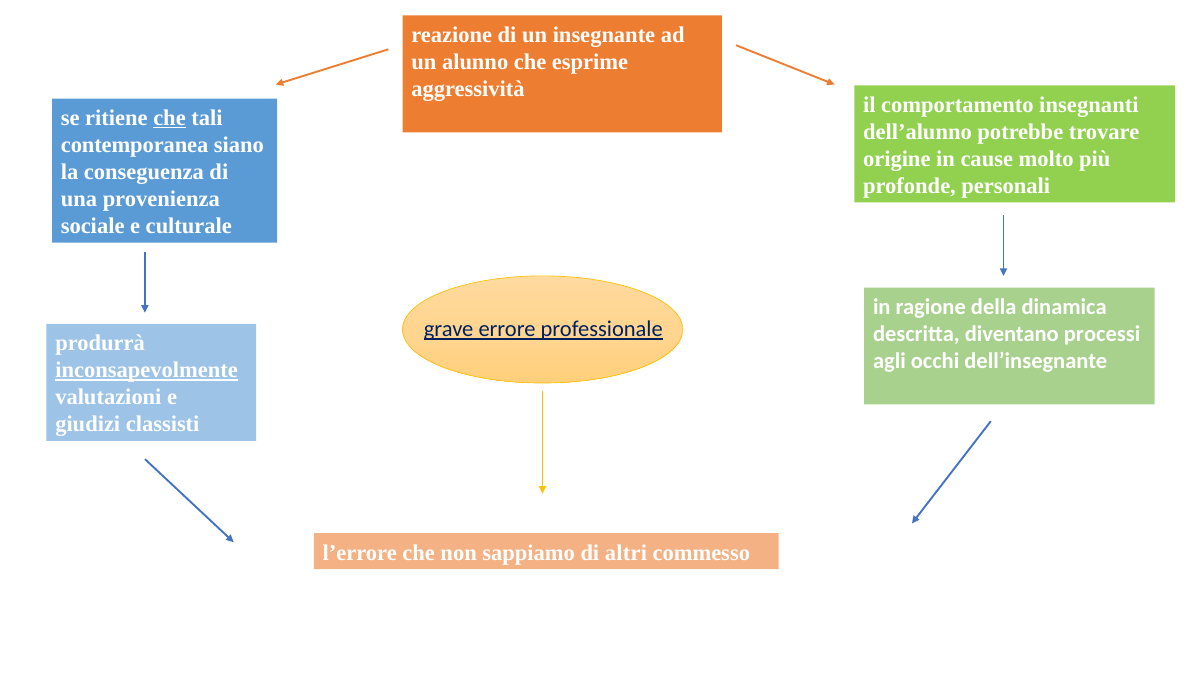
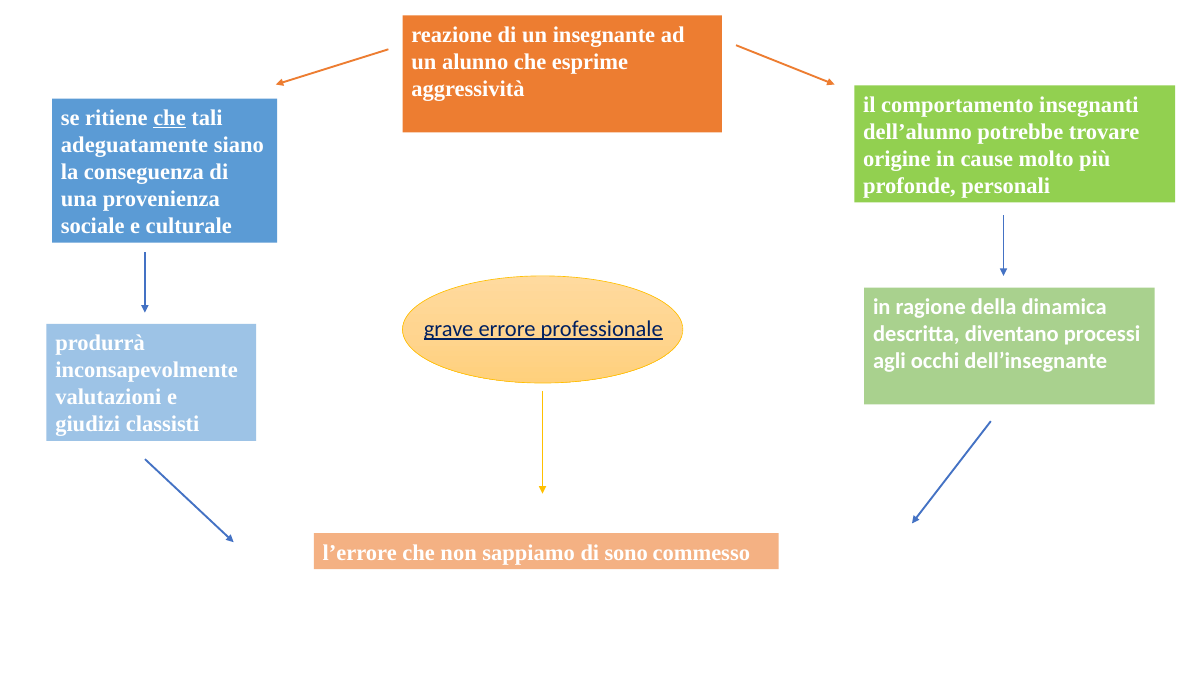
contemporanea: contemporanea -> adeguatamente (135, 145)
inconsapevolmente underline: present -> none (147, 370)
altri: altri -> sono (626, 552)
